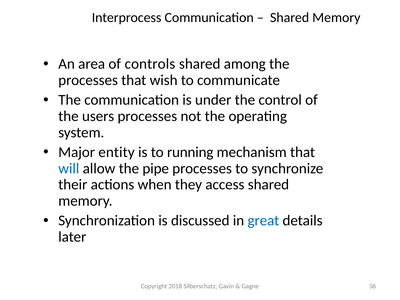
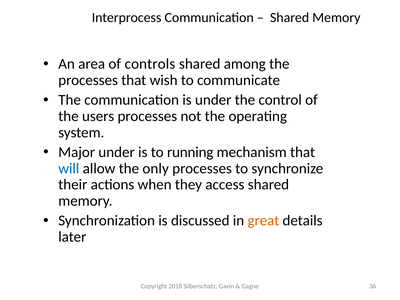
Major entity: entity -> under (117, 152)
pipe: pipe -> only (156, 168)
great colour: blue -> orange (263, 221)
